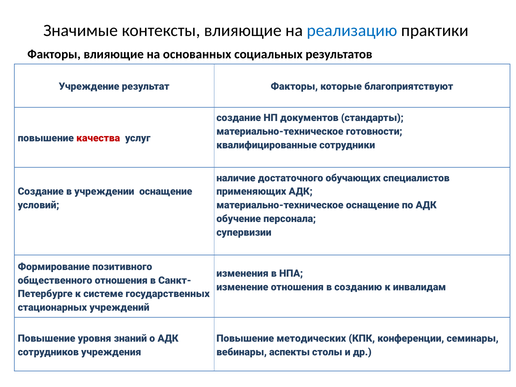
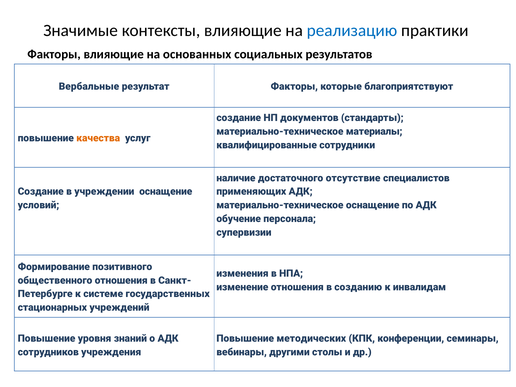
Учреждение: Учреждение -> Вербальные (89, 87)
готовности: готовности -> материалы (374, 132)
качества colour: red -> orange (98, 138)
обучающих: обучающих -> отсутствие (353, 178)
аспекты: аспекты -> другими (289, 352)
